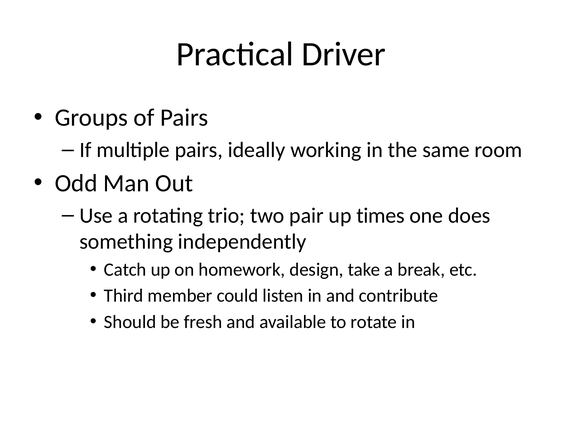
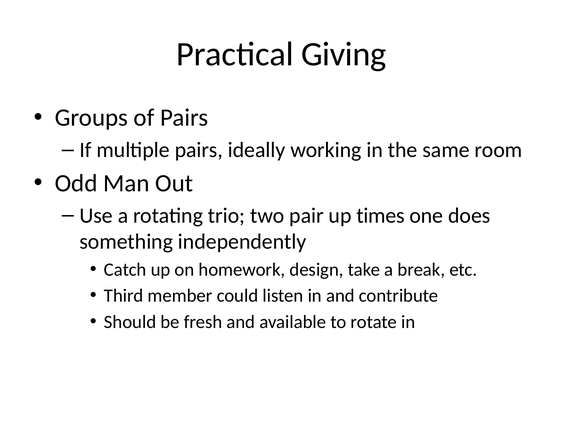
Driver: Driver -> Giving (344, 54)
